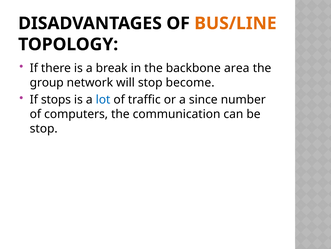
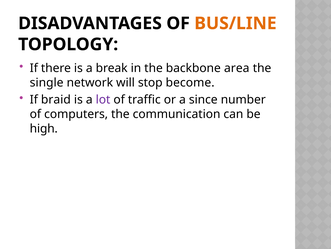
group: group -> single (47, 82)
stops: stops -> braid (56, 99)
lot colour: blue -> purple (103, 99)
stop: stop -> high (44, 128)
